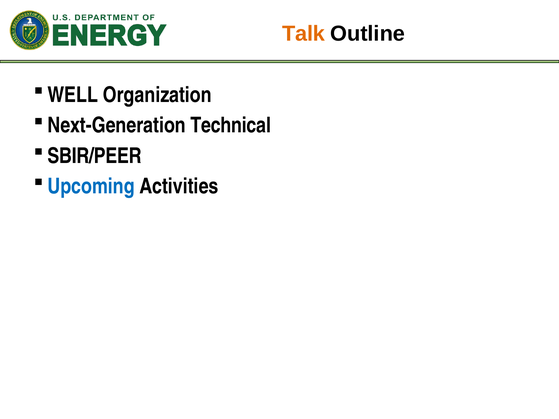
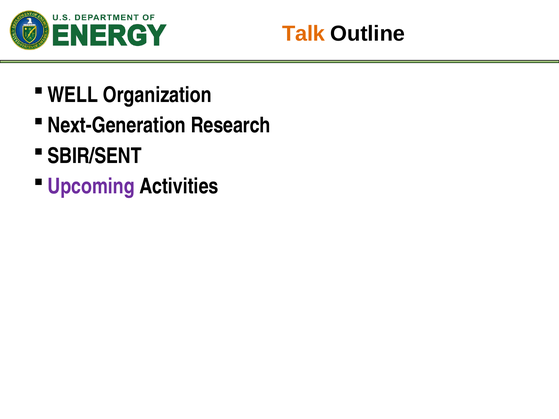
Technical: Technical -> Research (231, 125)
SBIR/PEER: SBIR/PEER -> SBIR/SENT (95, 156)
Upcoming colour: blue -> purple (91, 186)
